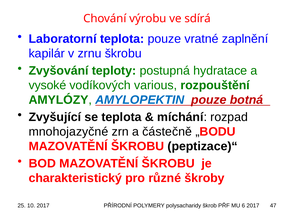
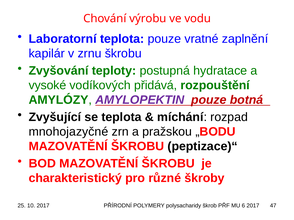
sdírá: sdírá -> vodu (198, 19)
various: various -> přidává (156, 85)
AMYLOPEKTIN colour: blue -> purple (140, 100)
částečně: částečně -> pražskou (167, 132)
